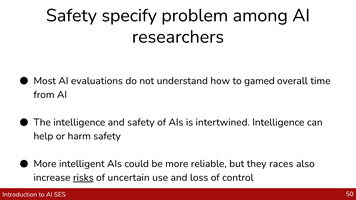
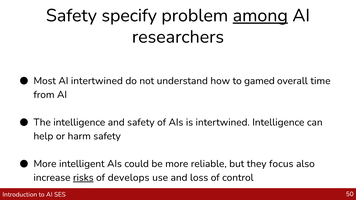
among underline: none -> present (260, 15)
AI evaluations: evaluations -> intertwined (97, 81)
races: races -> focus (281, 164)
uncertain: uncertain -> develops (129, 178)
